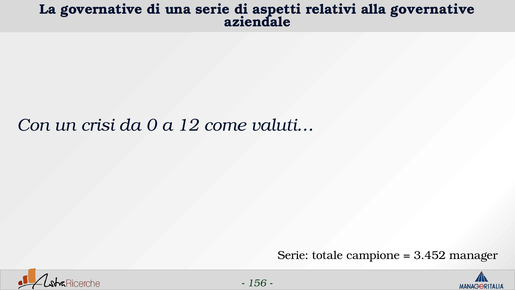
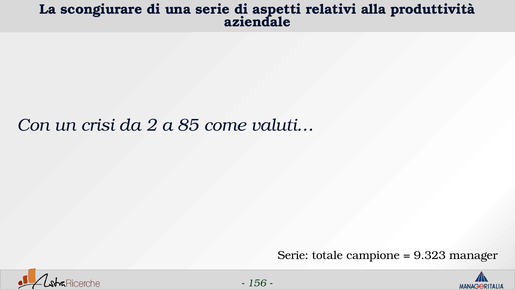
La governative: governative -> scongiurare (101, 9)
alla governative: governative -> produttività (433, 9)
0: 0 -> 2 (151, 125)
12: 12 -> 85 (188, 125)
3.452: 3.452 -> 9.323 (430, 255)
